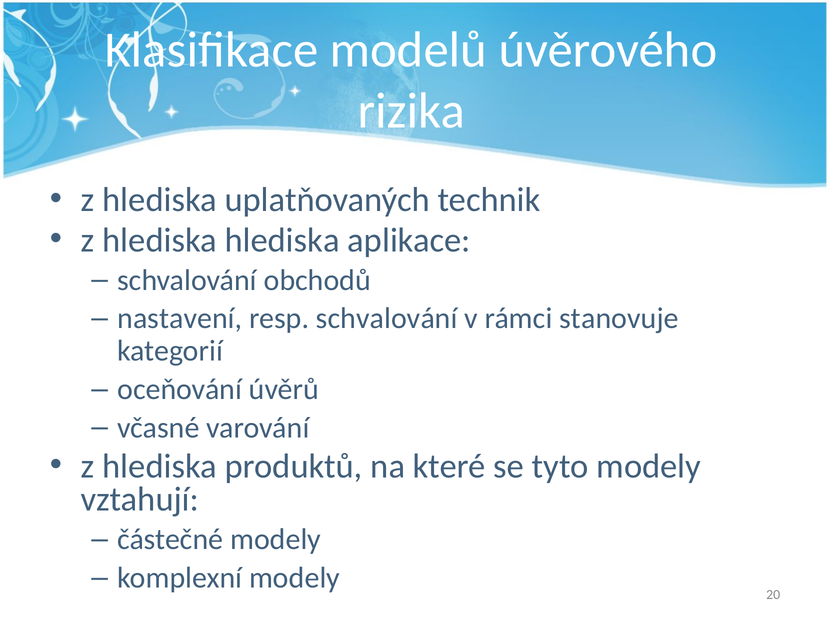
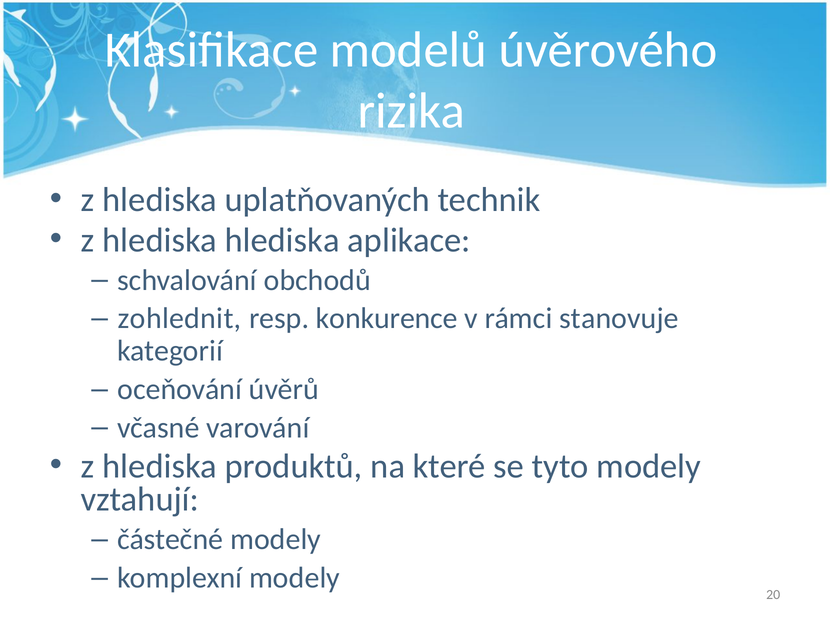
nastavení: nastavení -> zohlednit (180, 318)
resp schvalování: schvalování -> konkurence (387, 318)
